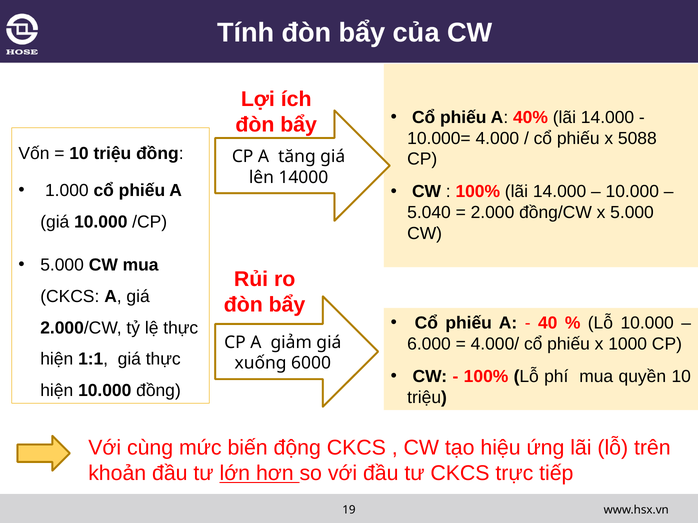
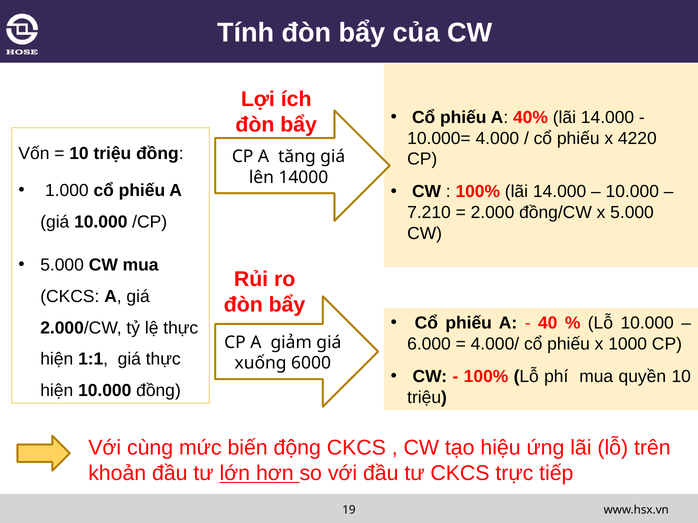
5088: 5088 -> 4220 (637, 138)
5.040: 5.040 -> 7.210 (429, 213)
